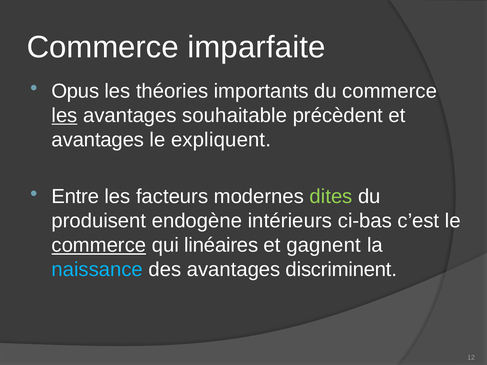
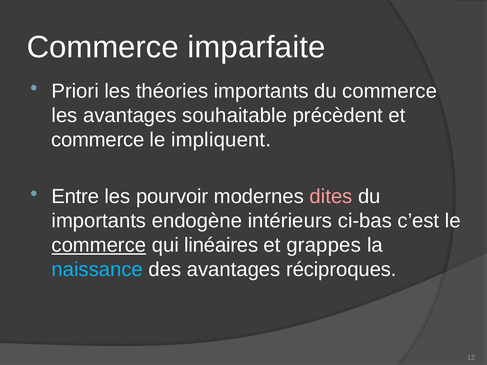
Opus: Opus -> Priori (75, 91)
les underline: present -> none (64, 116)
avantages: avantages -> commerce (98, 140)
expliquent: expliquent -> impliquent (221, 140)
facteurs: facteurs -> pourvoir (172, 197)
dites colour: light green -> pink (331, 197)
produisent: produisent -> importants (99, 221)
gagnent: gagnent -> grappes (324, 245)
discriminent: discriminent -> réciproques (341, 270)
